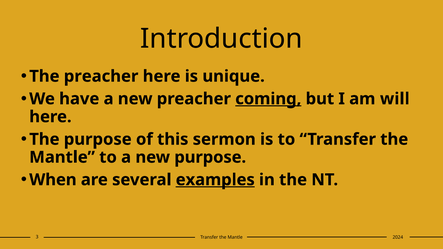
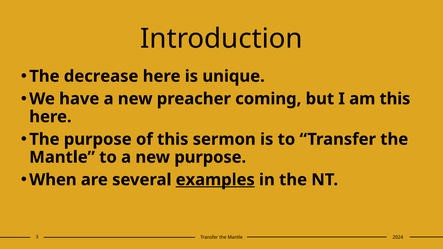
The preacher: preacher -> decrease (101, 76)
coming underline: present -> none (268, 99)
am will: will -> this (395, 99)
